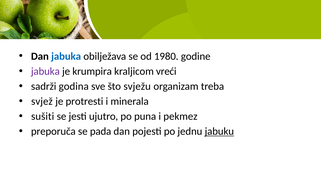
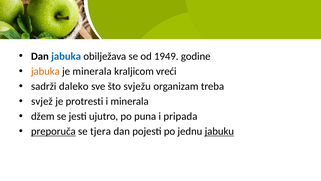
1980: 1980 -> 1949 (166, 56)
jabuka colour: purple -> orange (45, 71)
je krumpira: krumpira -> minerala (92, 71)
godina: godina -> daleko (74, 86)
sušiti: sušiti -> džem (43, 116)
pekmez: pekmez -> pripada (180, 116)
preporuča underline: none -> present (53, 131)
pada: pada -> tjera (101, 131)
